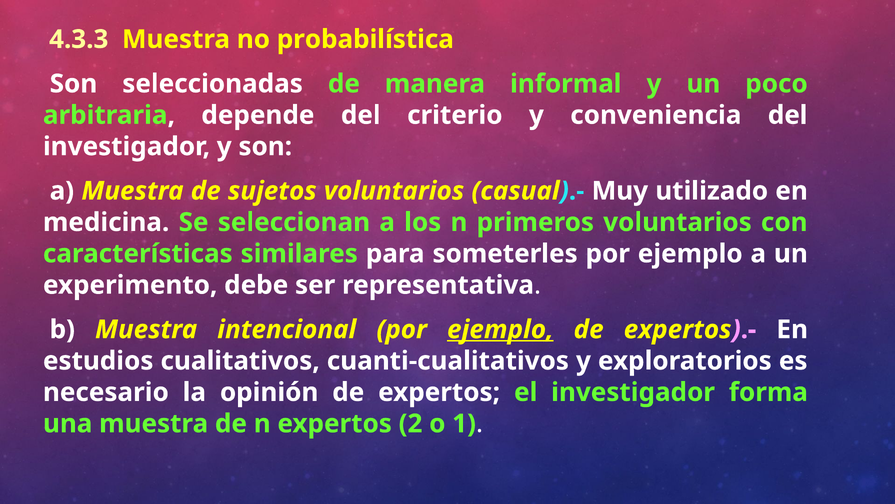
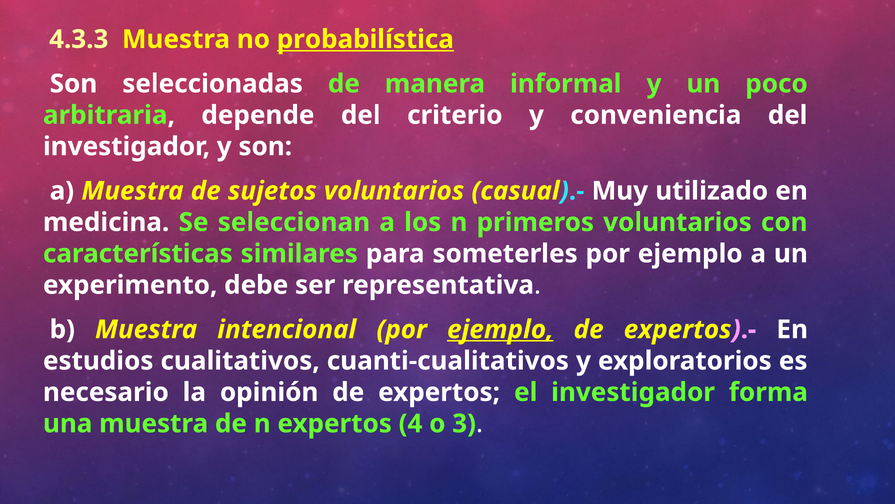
probabilística underline: none -> present (365, 39)
2: 2 -> 4 (411, 423)
1: 1 -> 3 (464, 423)
